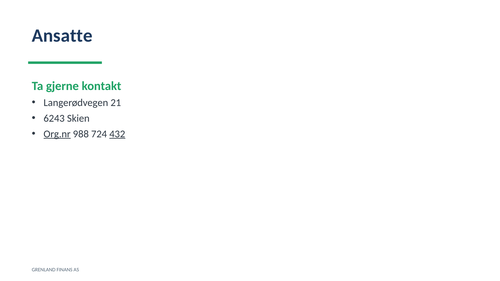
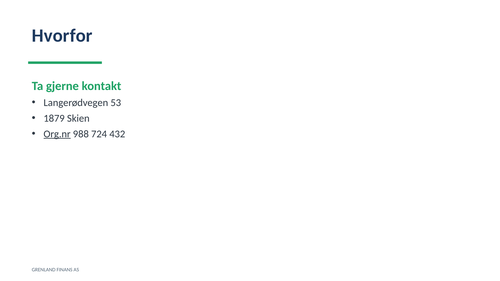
Ansatte: Ansatte -> Hvorfor (62, 36)
21: 21 -> 53 (116, 103)
6243: 6243 -> 1879 (54, 118)
432 underline: present -> none (117, 134)
